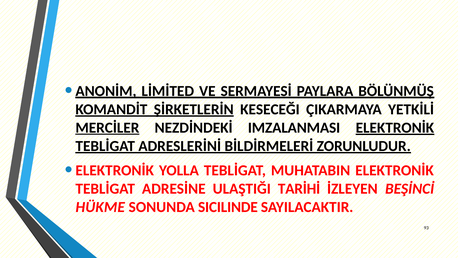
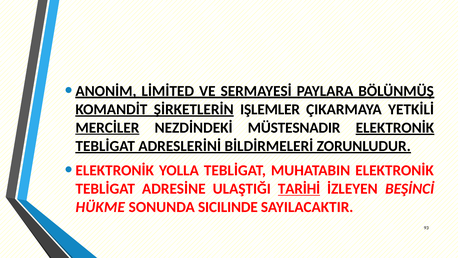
KESECEĞI: KESECEĞI -> IŞLEMLER (270, 109)
IMZALANMASI: IMZALANMASI -> MÜSTESNADIR (294, 128)
TARİHİ underline: none -> present (299, 188)
